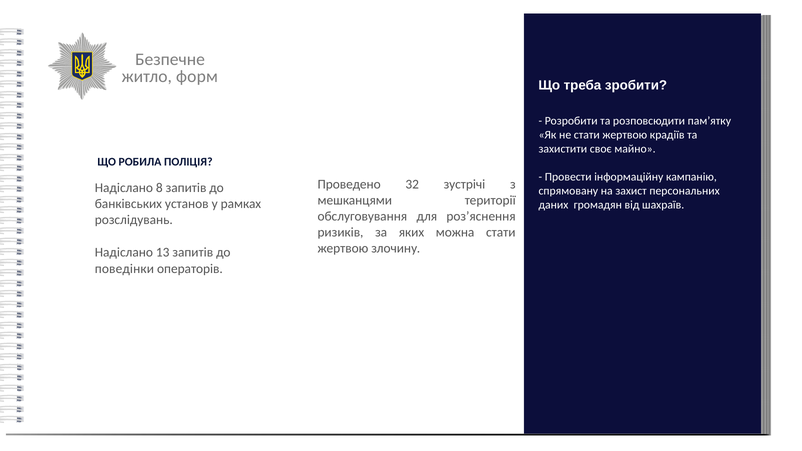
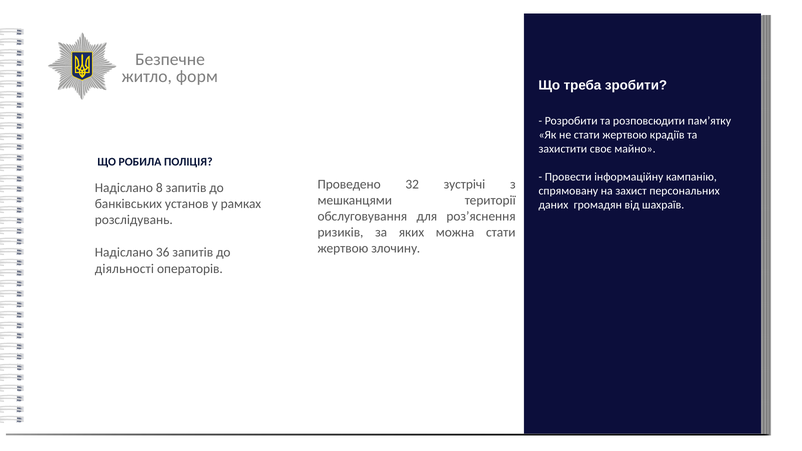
13: 13 -> 36 (163, 253)
поведінки: поведінки -> діяльності (124, 269)
